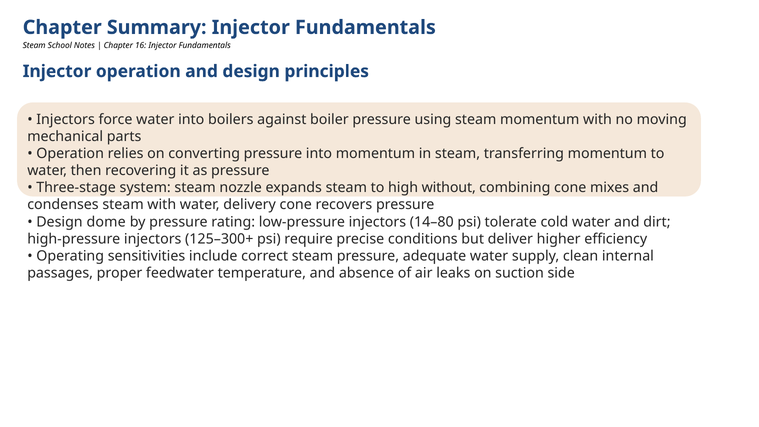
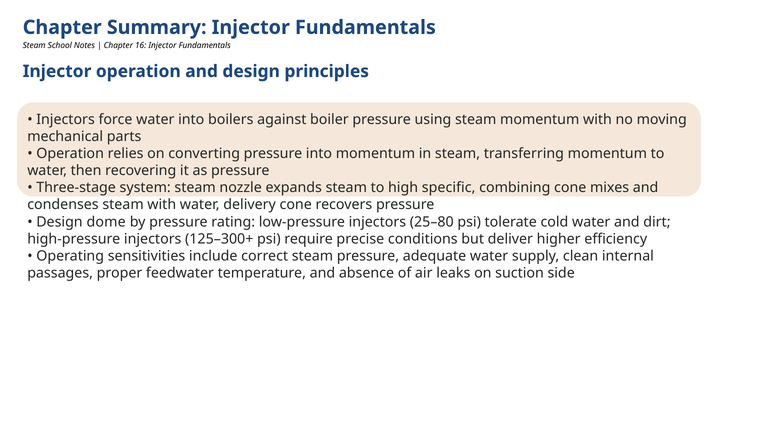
without: without -> specific (449, 188)
14–80: 14–80 -> 25–80 (432, 222)
